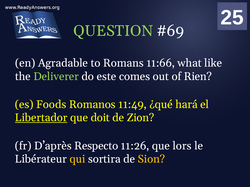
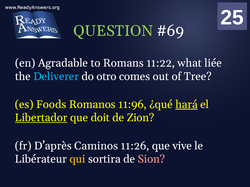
11:66: 11:66 -> 11:22 (161, 63)
like: like -> liée (213, 63)
Deliverer colour: light green -> light blue (56, 77)
este: este -> otro (107, 77)
Rien: Rien -> Tree (198, 77)
11:49: 11:49 -> 11:96 (133, 105)
hará underline: none -> present (187, 105)
Respecto: Respecto -> Caminos (96, 146)
lors: lors -> vive (182, 146)
Sion colour: yellow -> pink (151, 160)
